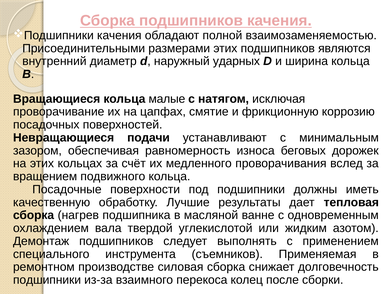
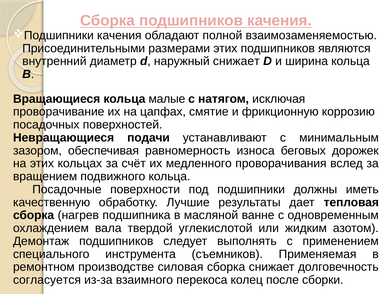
наружный ударных: ударных -> снижает (236, 61)
подшипники: подшипники -> согласуется (47, 280)
